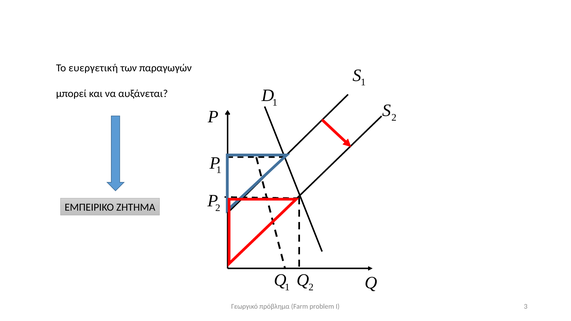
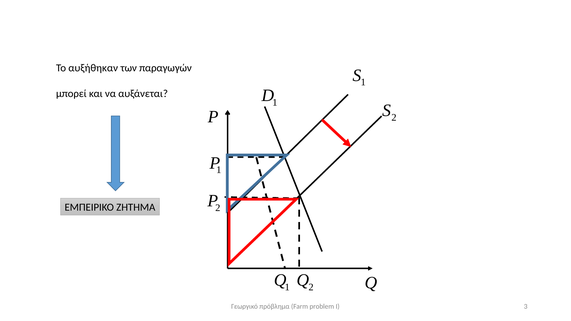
ευεργετική: ευεργετική -> αυξήθηκαν (93, 68)
